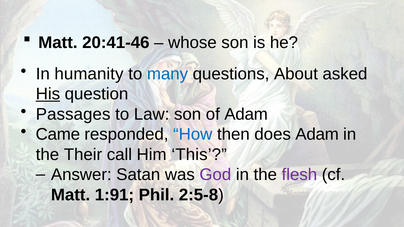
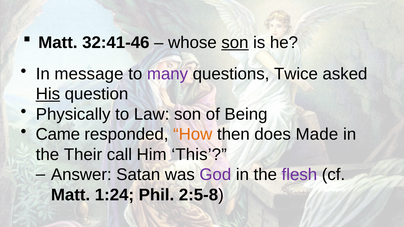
20:41-46: 20:41-46 -> 32:41-46 (116, 43)
son underline: none -> present (235, 43)
humanity: humanity -> message (89, 74)
many colour: blue -> purple (168, 74)
About: About -> Twice (296, 74)
Passages: Passages -> Physically (73, 114)
of Adam: Adam -> Being (246, 114)
How colour: blue -> orange (193, 135)
does Adam: Adam -> Made (317, 135)
1:91: 1:91 -> 1:24 (114, 195)
